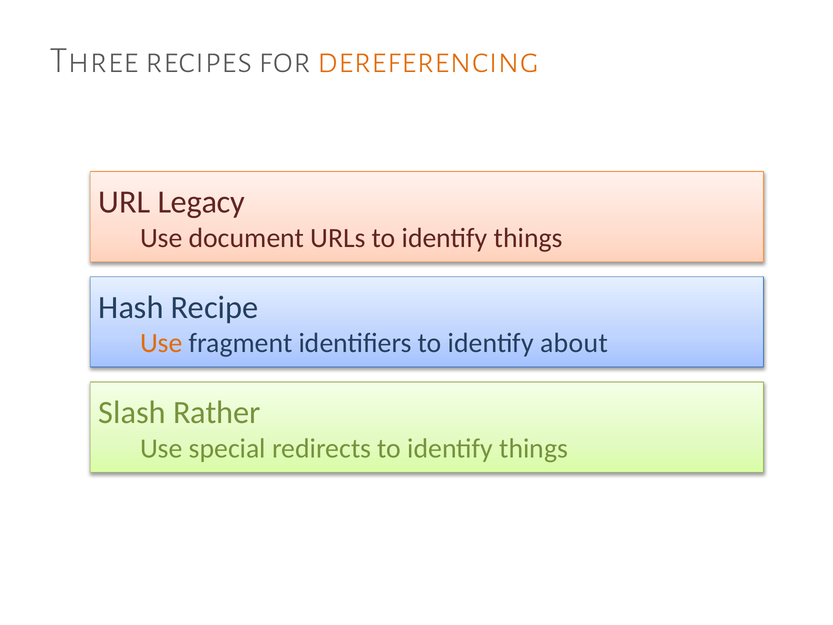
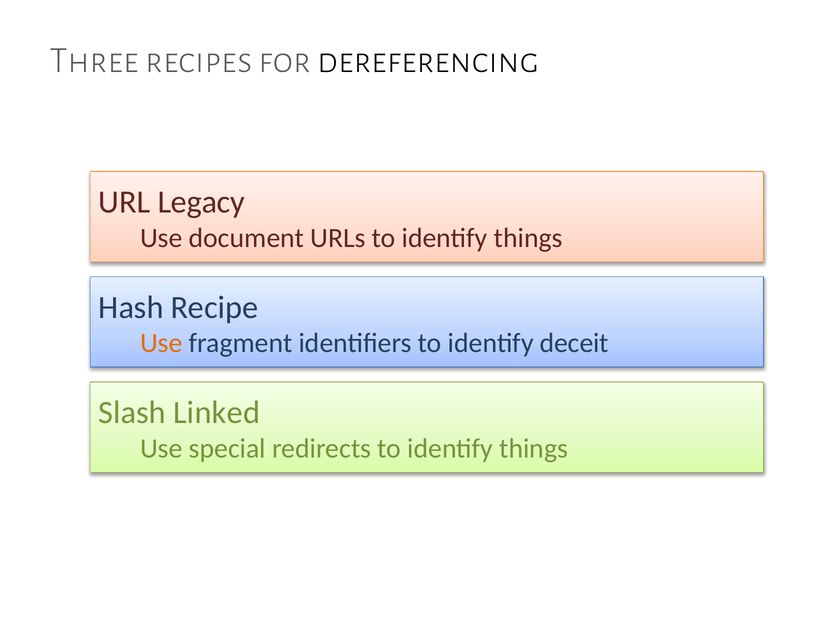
dereferencing colour: orange -> black (428, 60)
about: about -> deceit (574, 343)
Rather: Rather -> Linked (217, 412)
